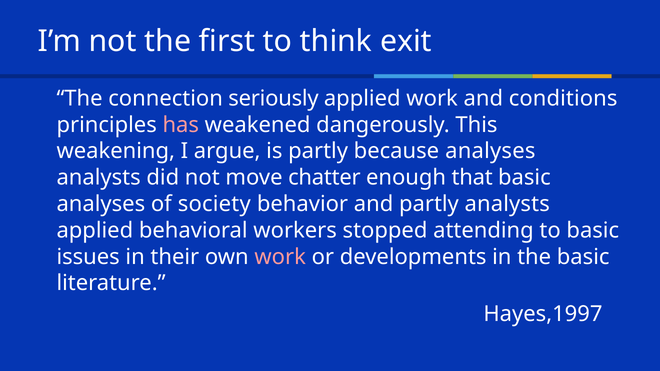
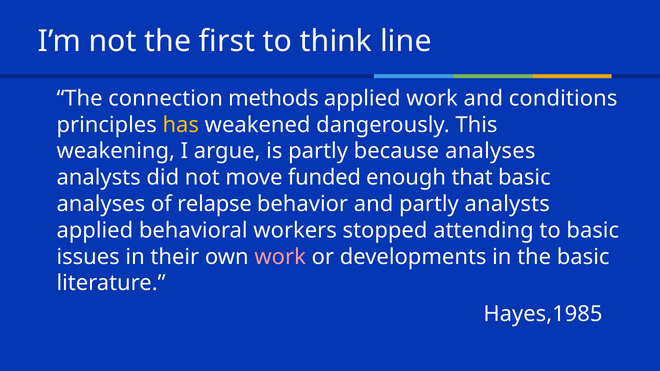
exit: exit -> line (406, 41)
seriously: seriously -> methods (273, 98)
has colour: pink -> yellow (181, 125)
chatter: chatter -> funded (324, 178)
society: society -> relapse (214, 204)
Hayes,1997: Hayes,1997 -> Hayes,1985 (543, 314)
